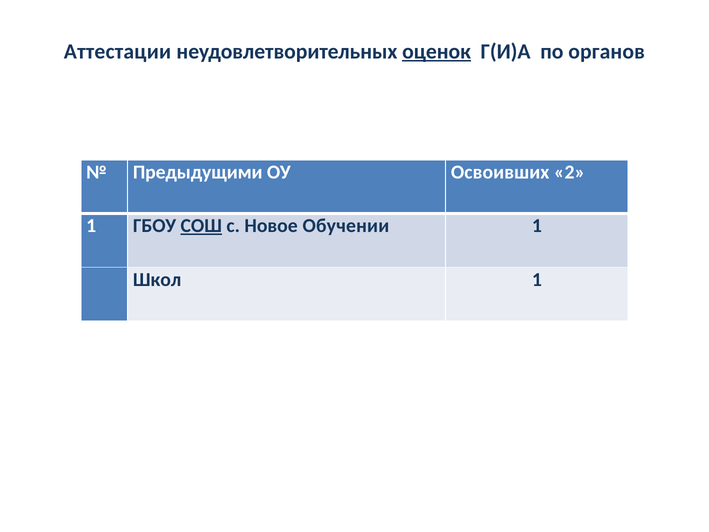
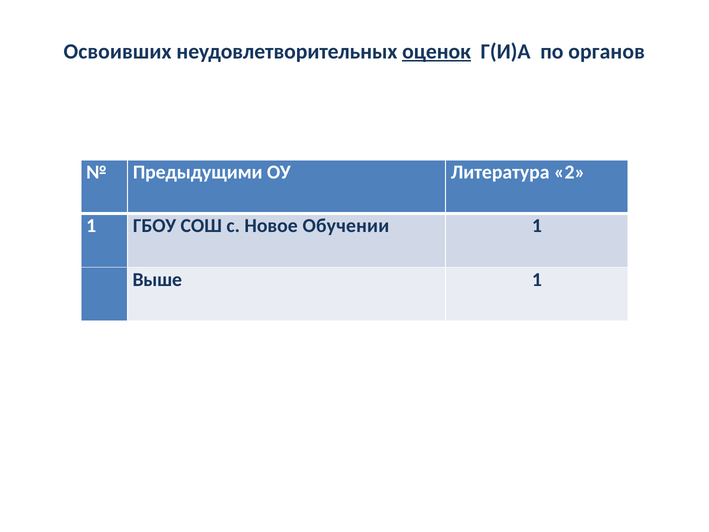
Аттестации: Аттестации -> Освоивших (118, 51)
Освоивших: Освоивших -> Литература (500, 172)
СОШ underline: present -> none (201, 226)
Школ: Школ -> Выше (157, 279)
